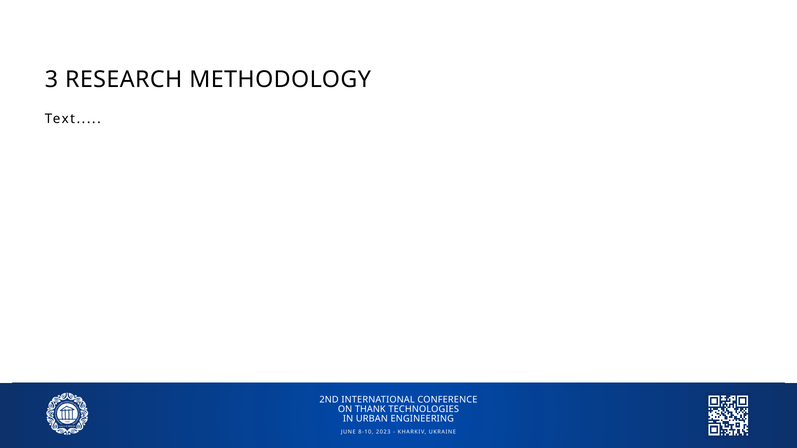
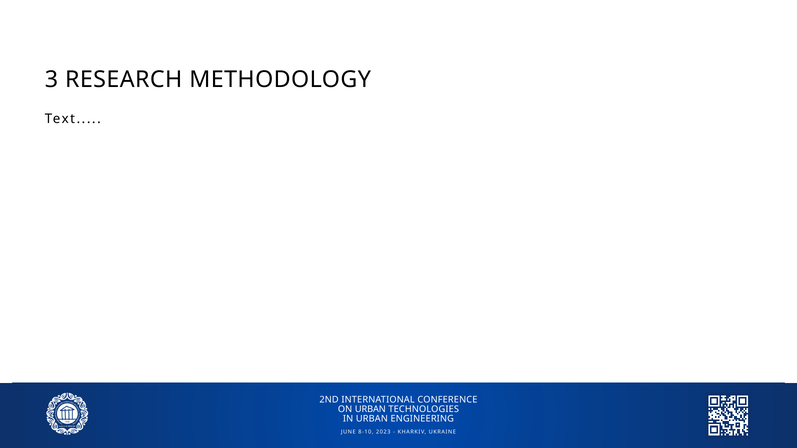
ON THANK: THANK -> URBAN (370, 410)
